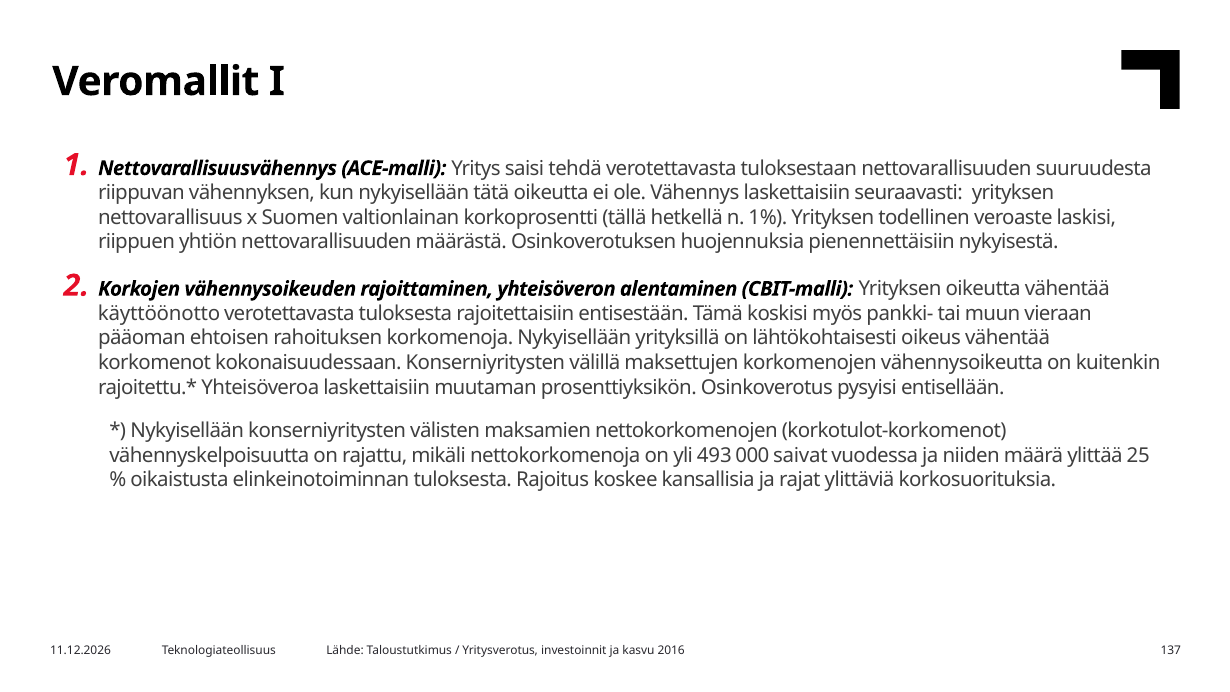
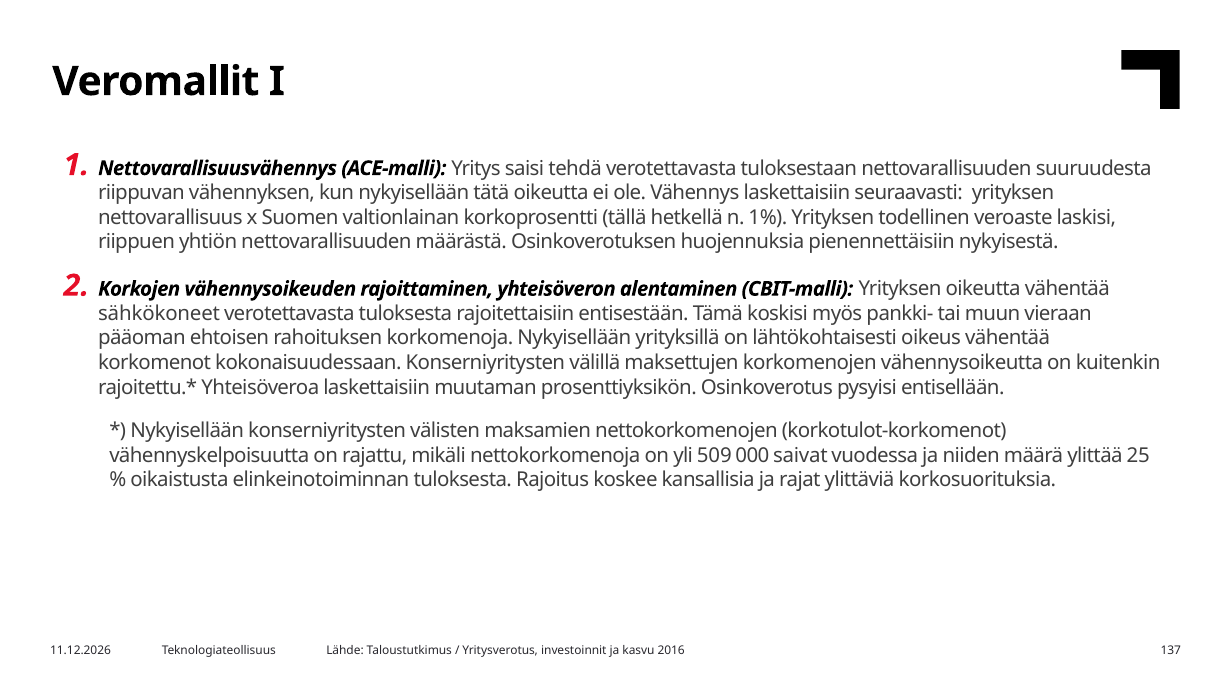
käyttöönotto: käyttöönotto -> sähkökoneet (159, 314)
493: 493 -> 509 (714, 455)
